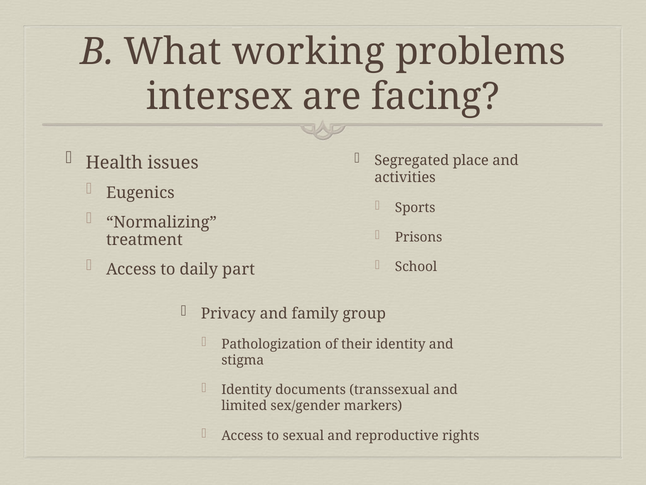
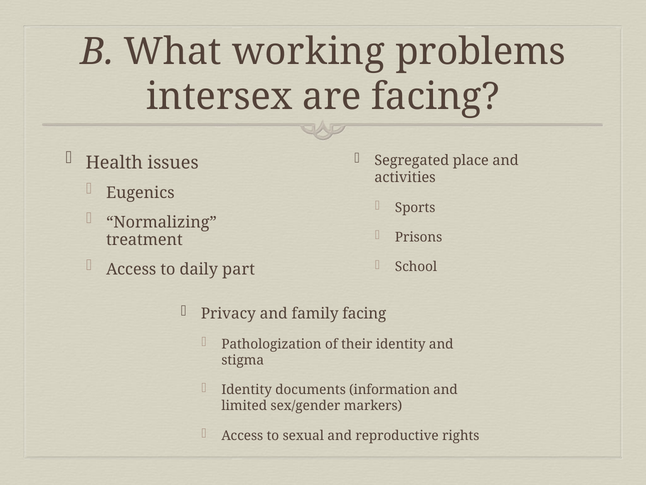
family group: group -> facing (364, 313)
transsexual: transsexual -> information (390, 389)
